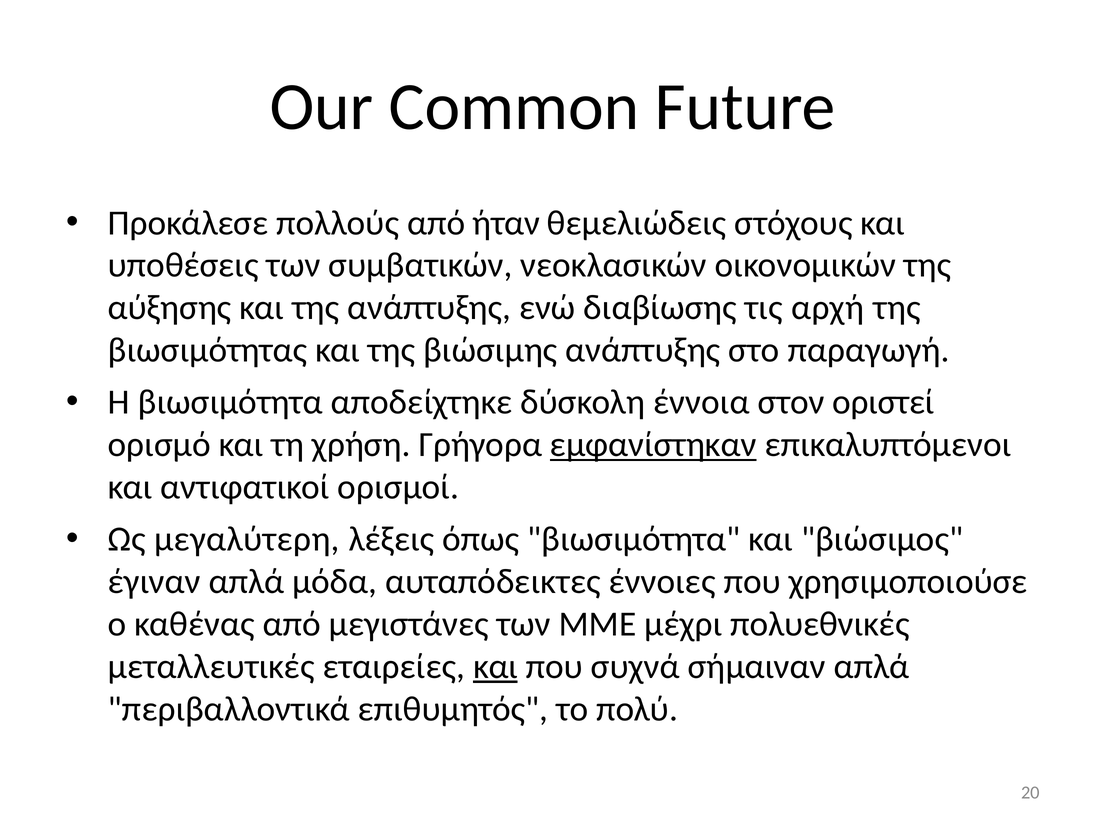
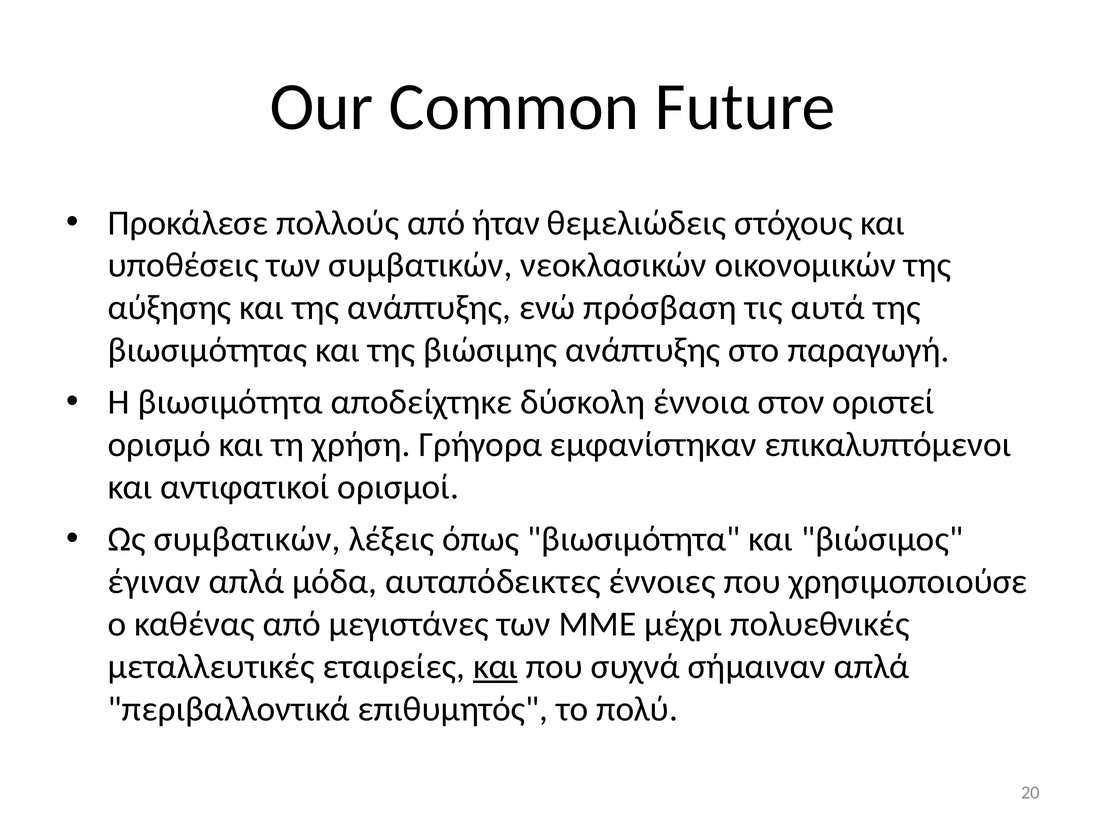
διαβίωσης: διαβίωσης -> πρόσβαση (660, 307)
αρχή: αρχή -> αυτά (828, 307)
εμφανίστηκαν underline: present -> none (653, 444)
Ως μεγαλύτερη: μεγαλύτερη -> συμβατικών (247, 539)
